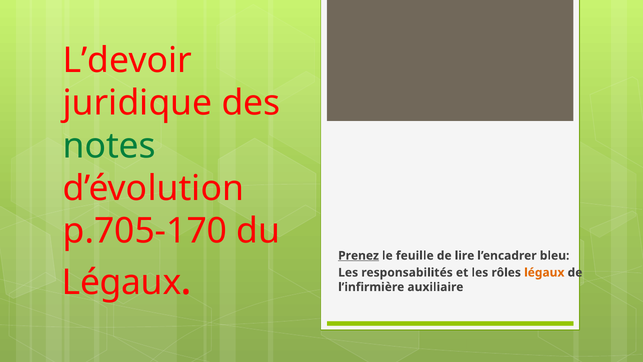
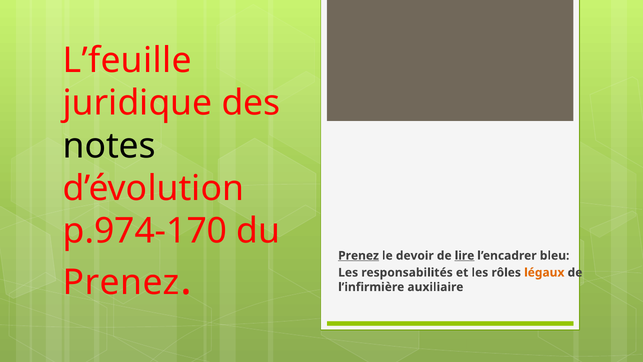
L’devoir: L’devoir -> L’feuille (127, 61)
notes colour: green -> black (109, 146)
p.705-170: p.705-170 -> p.974-170 (145, 231)
feuille: feuille -> devoir (415, 255)
lire underline: none -> present (465, 255)
Légaux: Légaux -> Prenez (121, 282)
